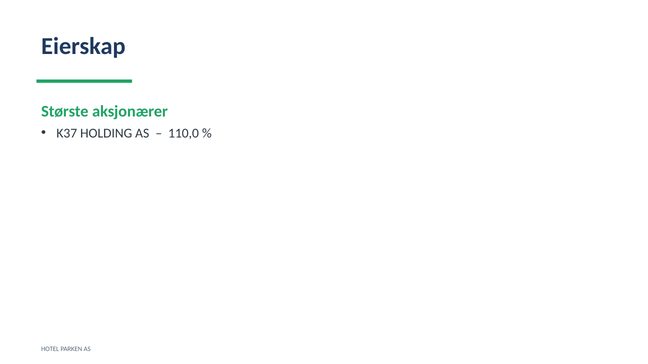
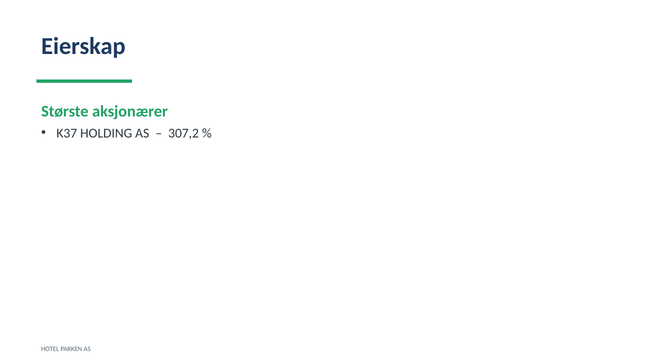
110,0: 110,0 -> 307,2 (184, 133)
